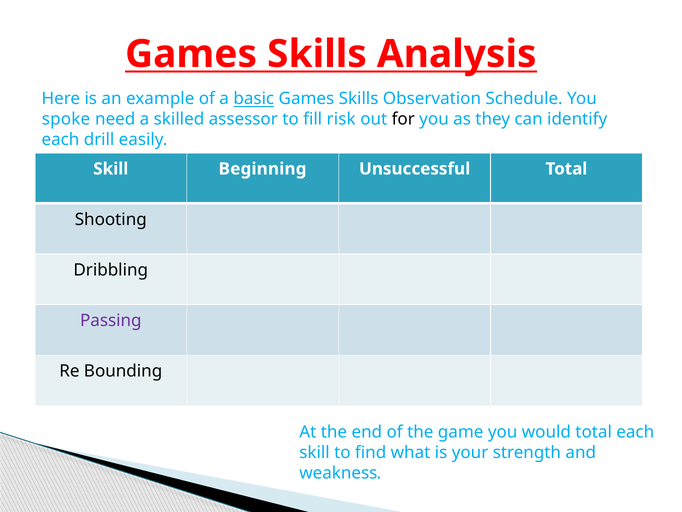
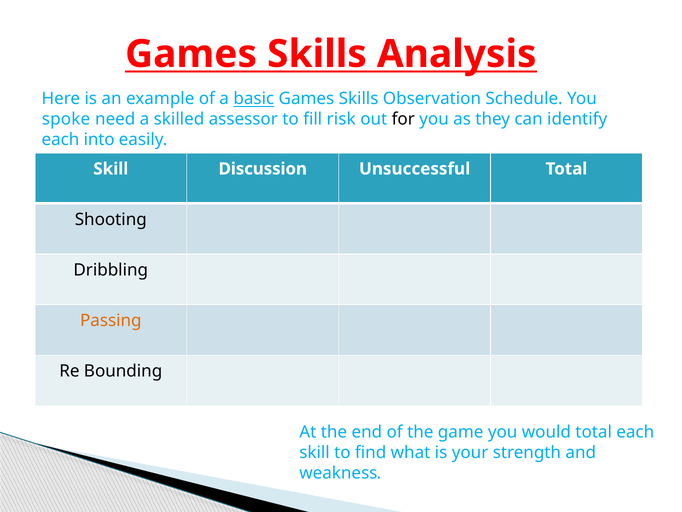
drill: drill -> into (99, 140)
Beginning: Beginning -> Discussion (263, 169)
Passing colour: purple -> orange (111, 320)
